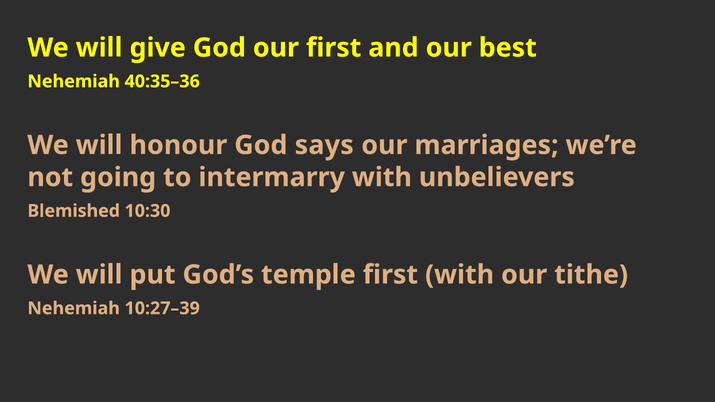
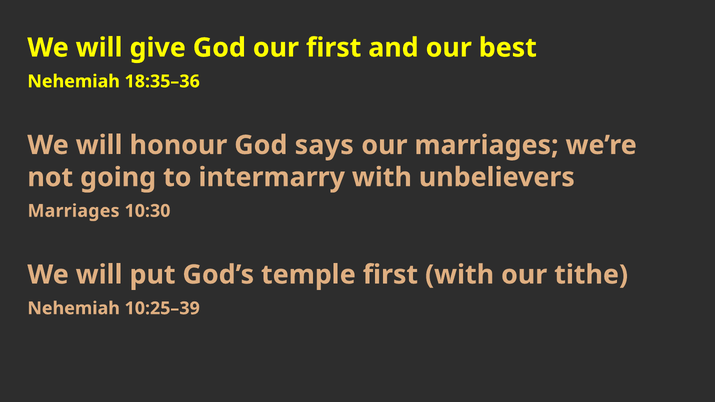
40:35–36: 40:35–36 -> 18:35–36 (162, 81)
Blemished: Blemished -> Marriages (74, 211)
10:27–39: 10:27–39 -> 10:25–39 (162, 308)
